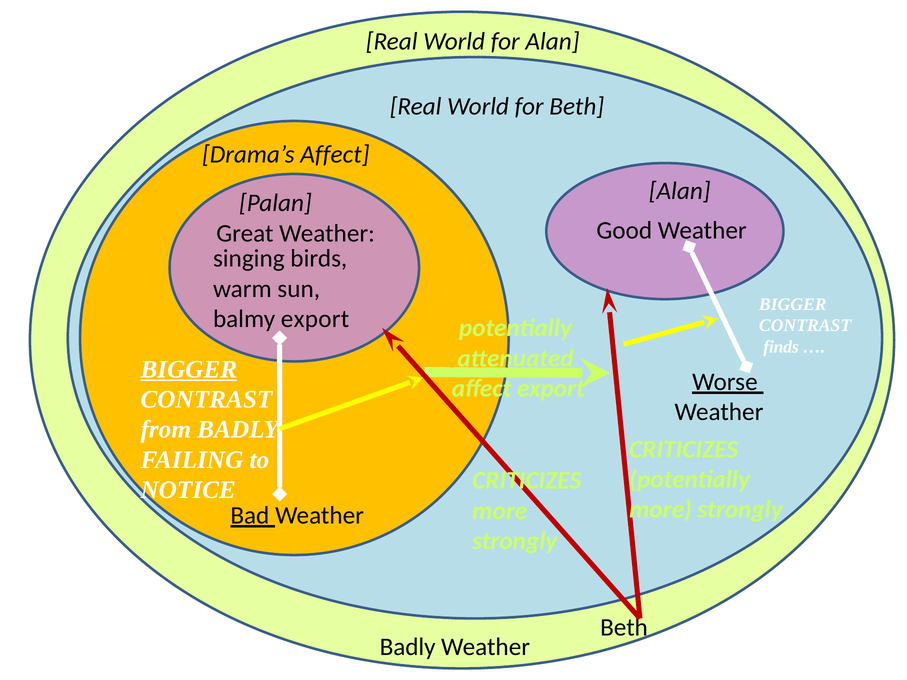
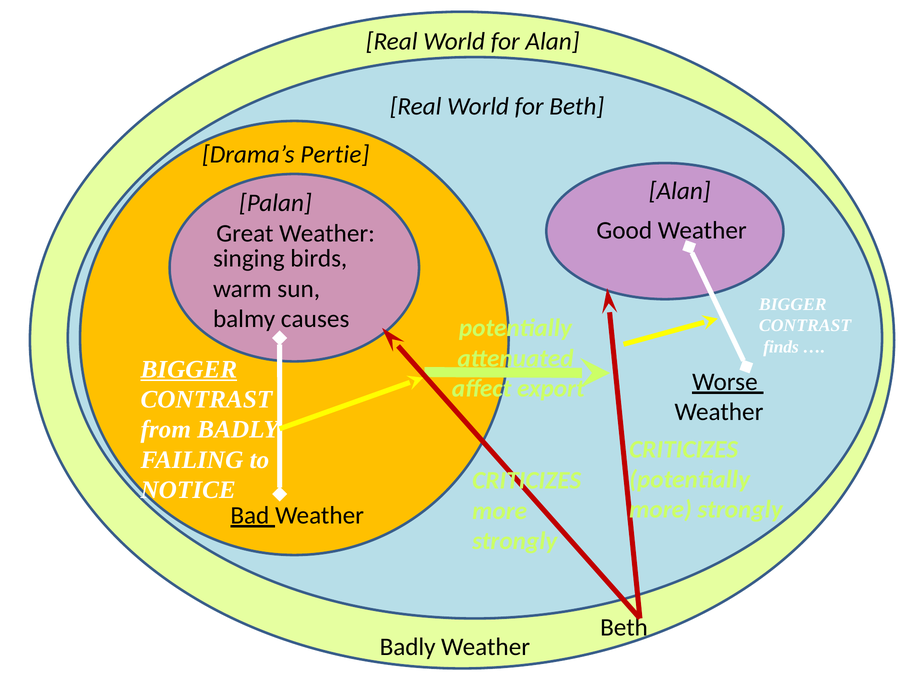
Drama’s Affect: Affect -> Pertie (335, 154)
balmy export: export -> causes (315, 319)
